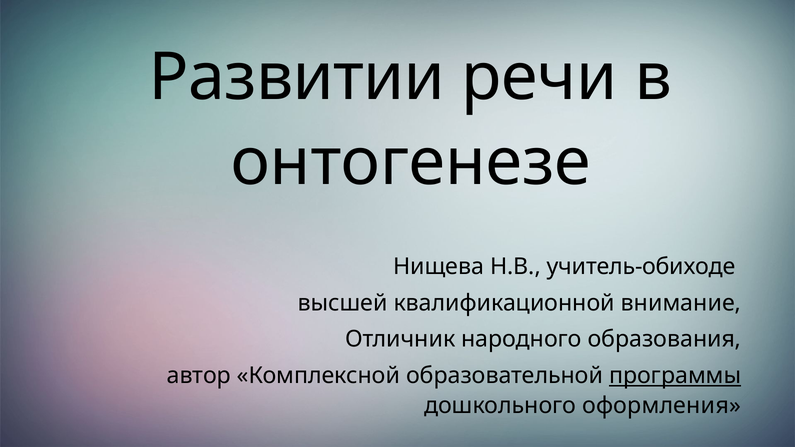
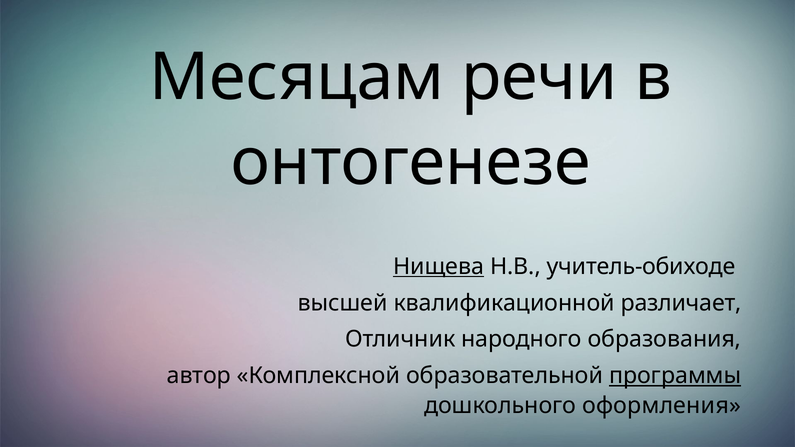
Развитии: Развитии -> Месяцам (297, 77)
Нищева underline: none -> present (439, 267)
внимание: внимание -> различает (681, 303)
